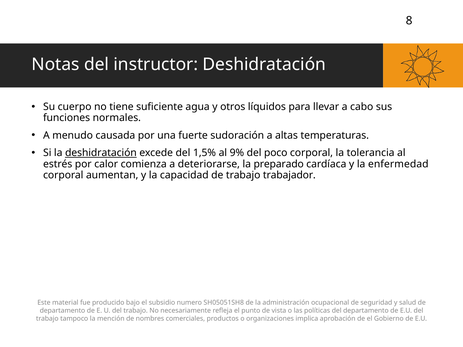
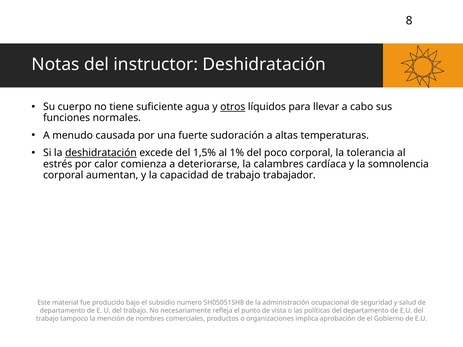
otros underline: none -> present (233, 107)
9%: 9% -> 1% (237, 153)
preparado: preparado -> calambres (279, 164)
enfermedad: enfermedad -> somnolencia (398, 164)
